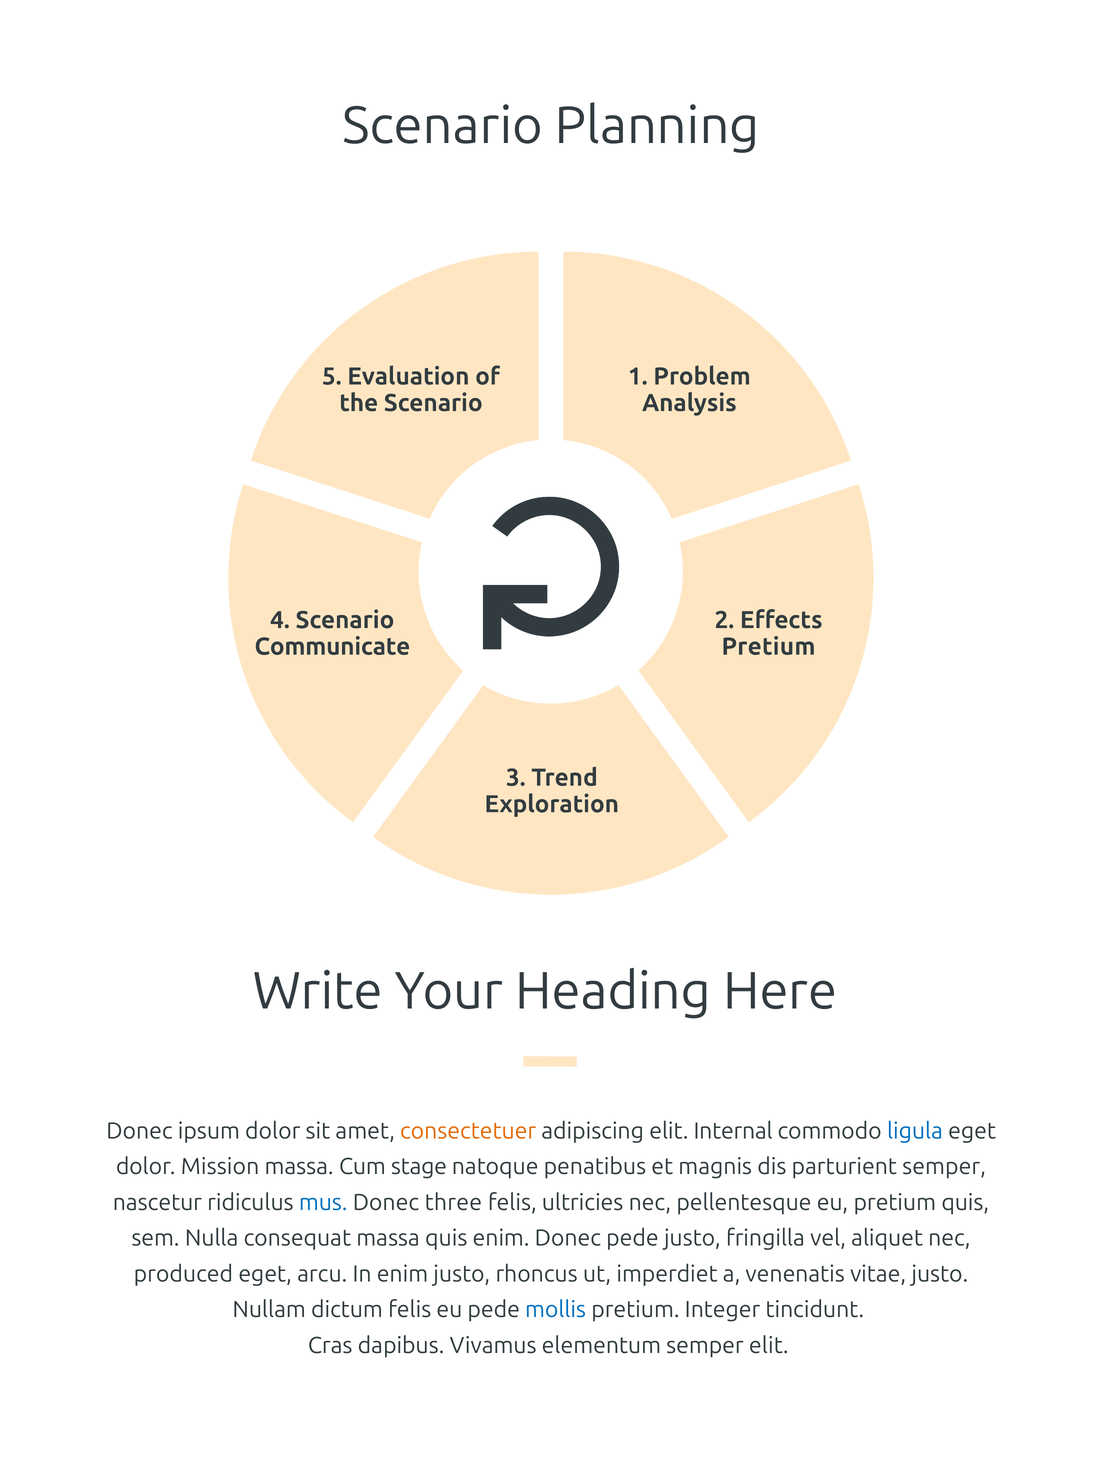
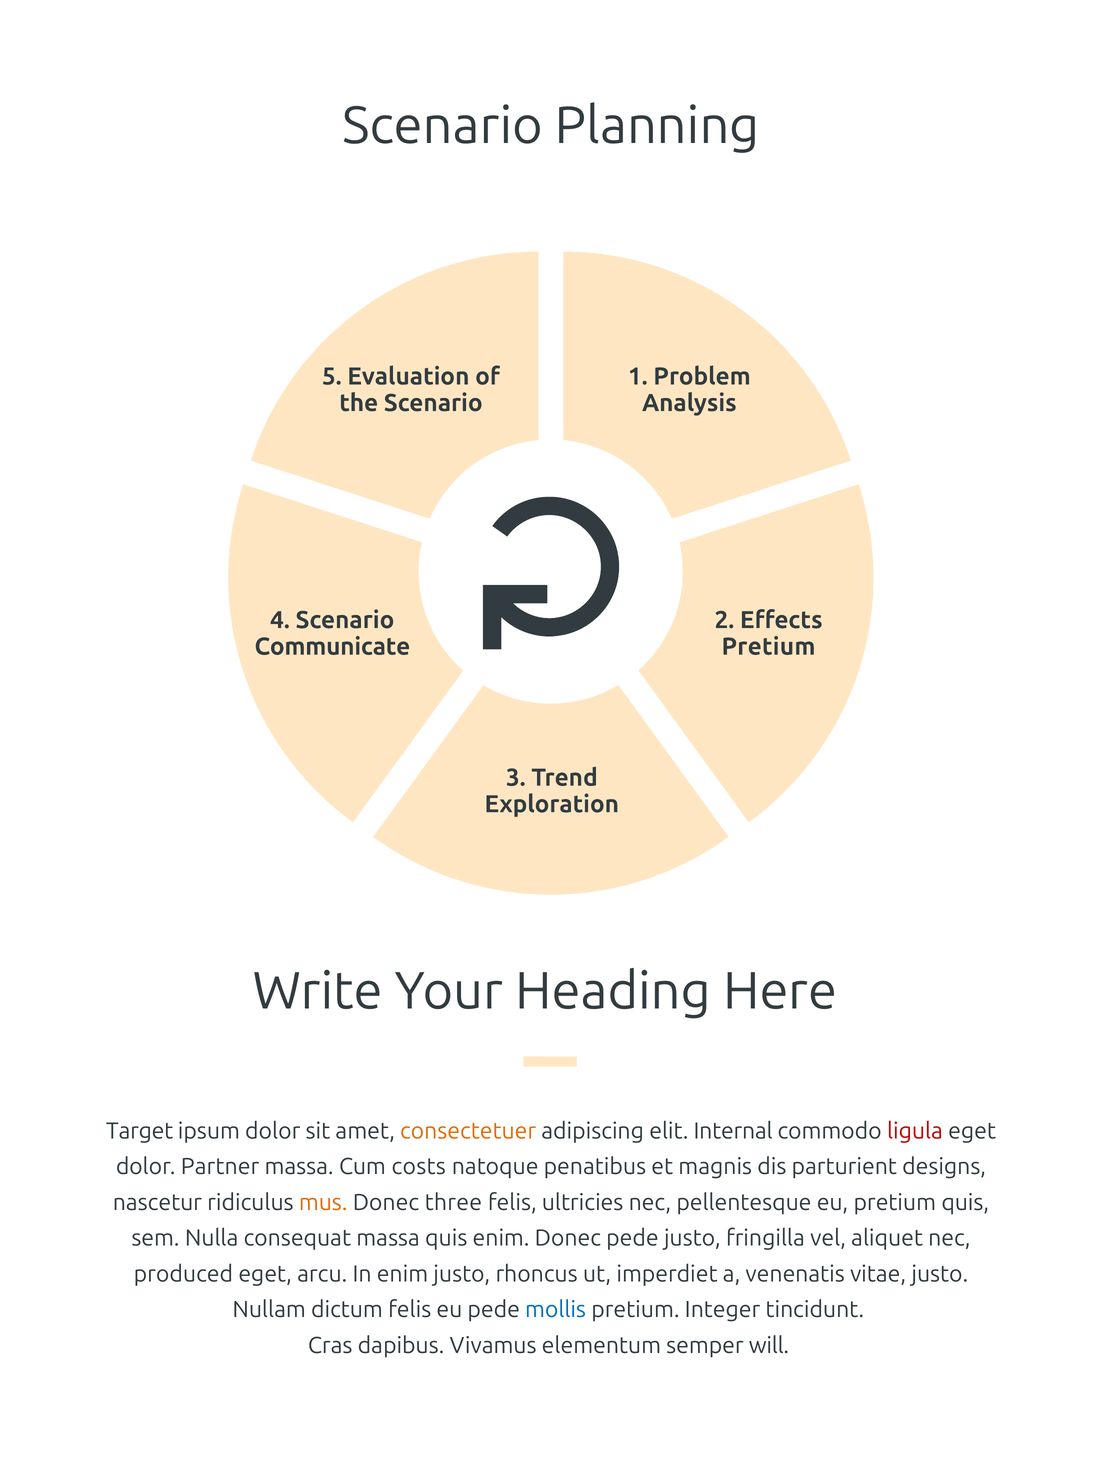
Donec: Donec -> Target (140, 1131)
ligula colour: blue -> red (915, 1131)
Mission: Mission -> Partner (220, 1167)
stage: stage -> costs (419, 1167)
parturient semper: semper -> designs (944, 1167)
mus colour: blue -> orange (323, 1203)
semper elit: elit -> will (769, 1346)
